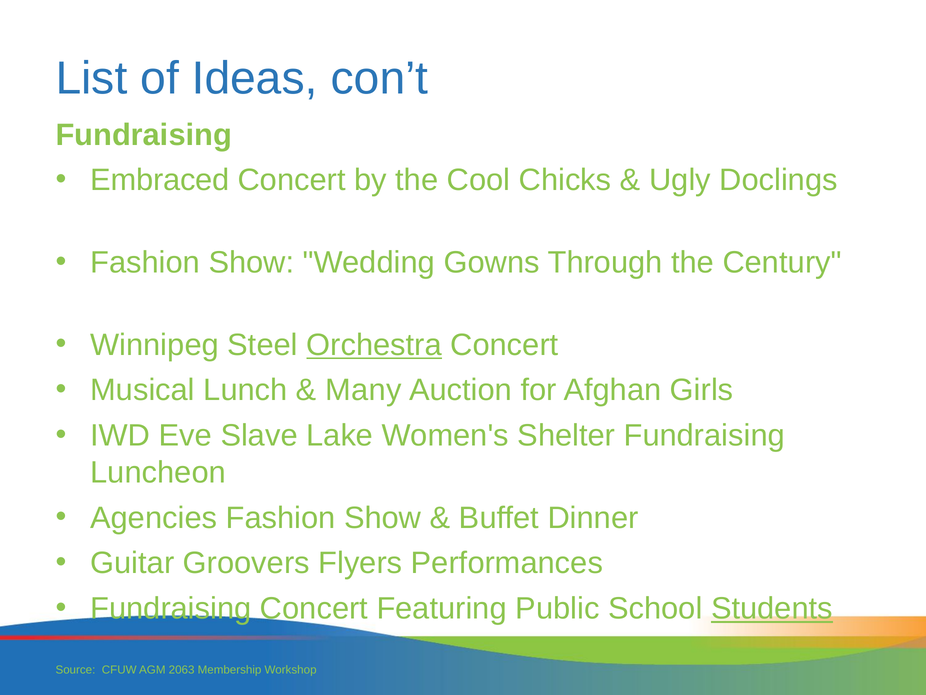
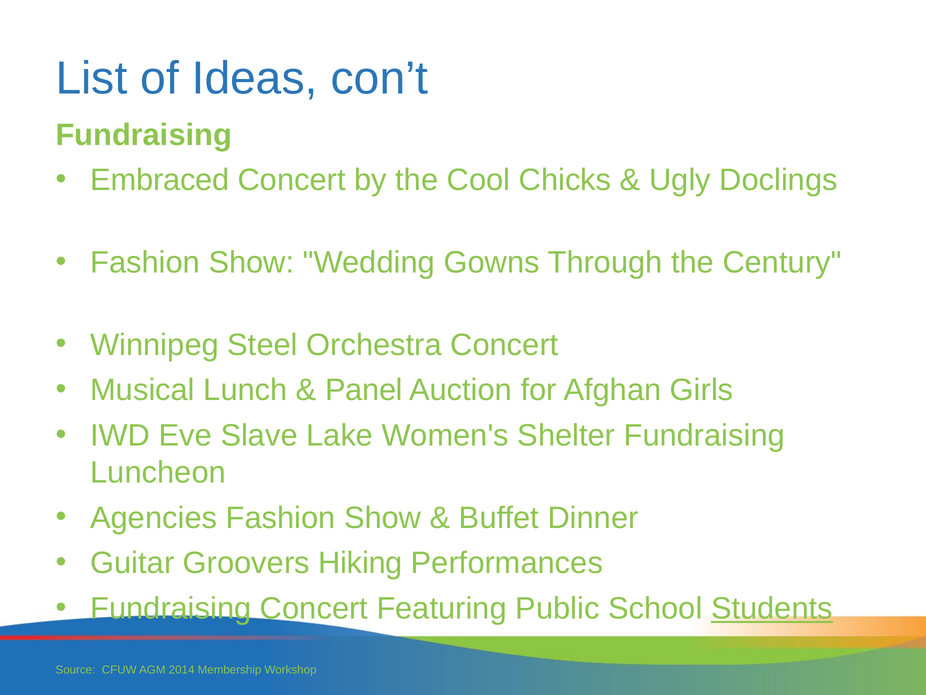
Orchestra underline: present -> none (374, 345)
Many: Many -> Panel (364, 390)
Flyers: Flyers -> Hiking (360, 563)
2063: 2063 -> 2014 (182, 669)
